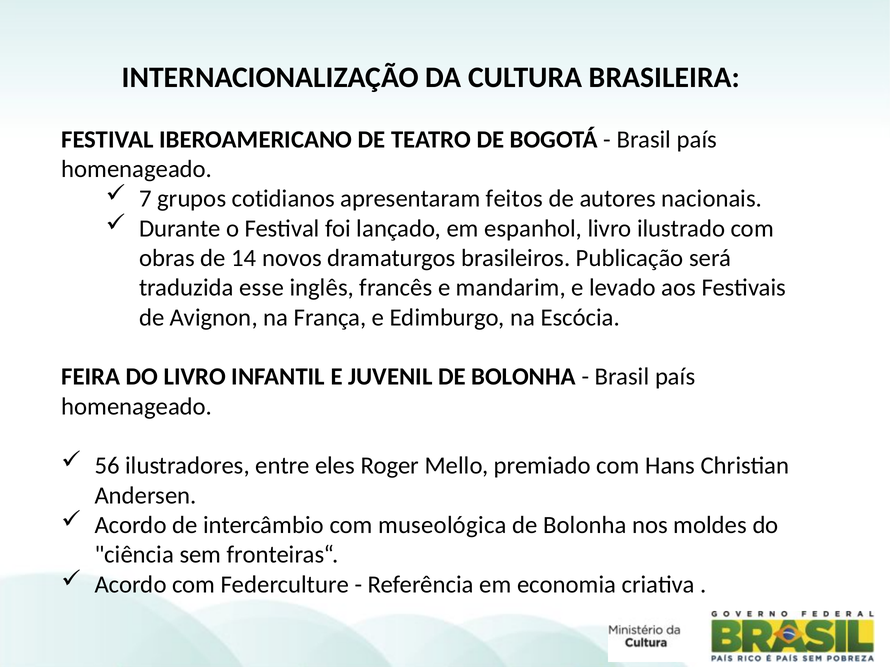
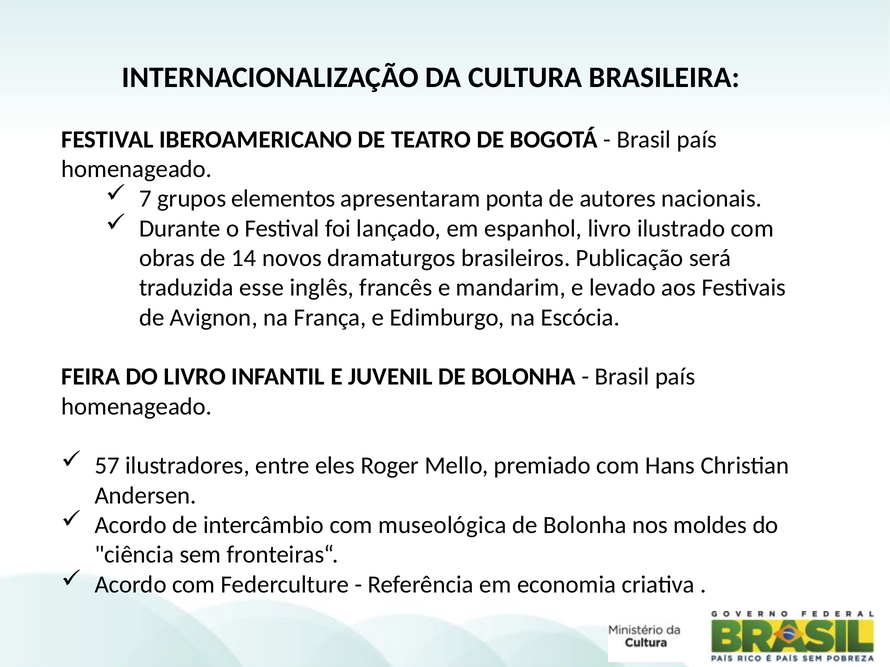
cotidianos: cotidianos -> elementos (283, 199)
feitos: feitos -> ponta (515, 199)
56: 56 -> 57 (107, 466)
